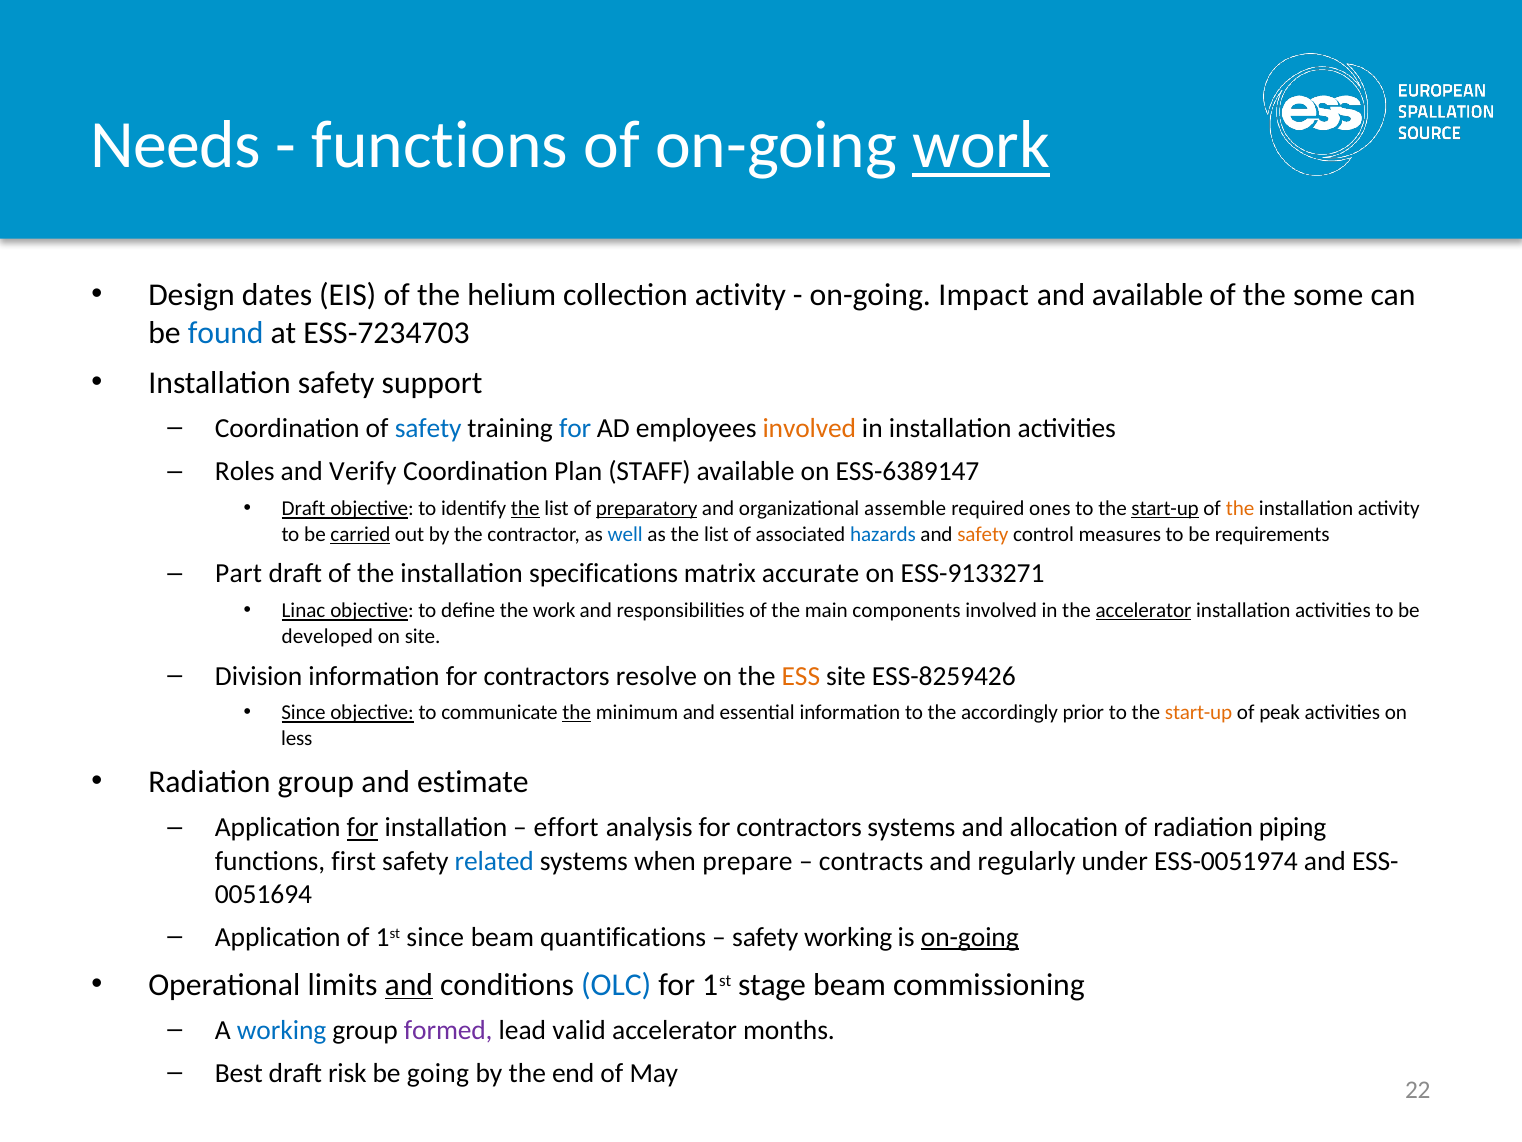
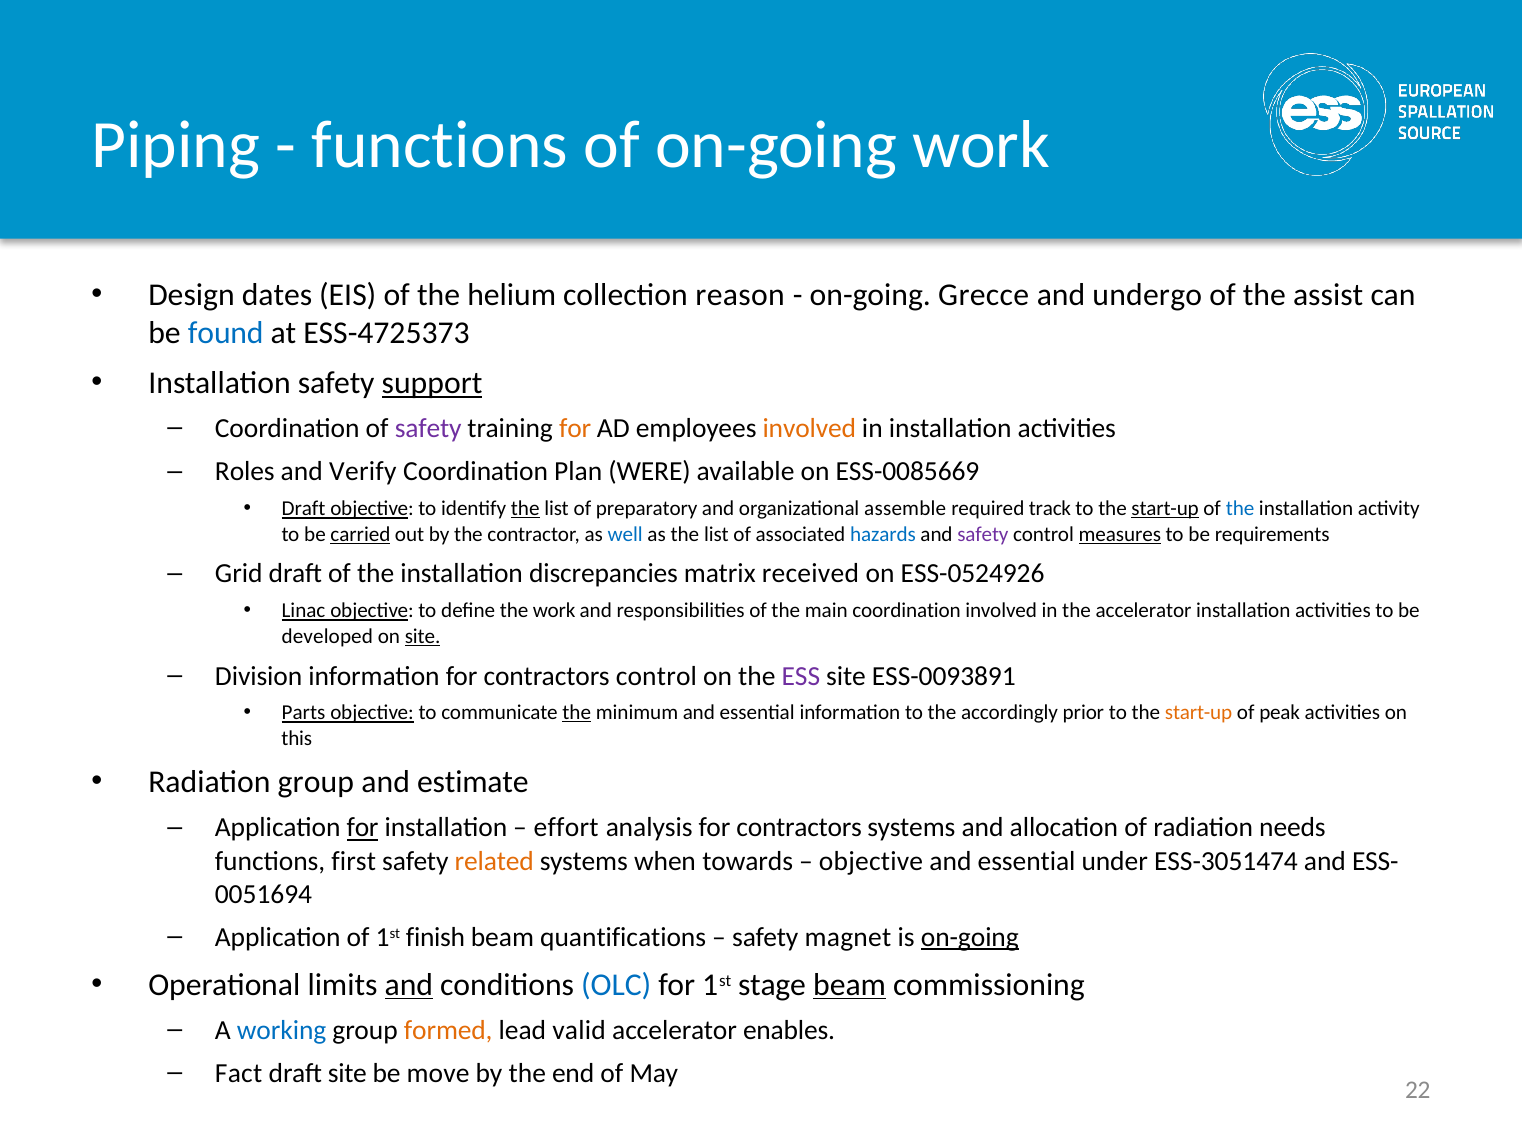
Needs: Needs -> Piping (176, 146)
work underline: present -> none (981, 146)
collection activity: activity -> reason (740, 295)
Impact: Impact -> Grecce (984, 295)
and available: available -> undergo (1147, 295)
some: some -> assist (1328, 295)
ESS-7234703: ESS-7234703 -> ESS-4725373 (386, 333)
support underline: none -> present (432, 383)
safety colour: blue -> purple (428, 429)
for colour: blue -> orange (575, 429)
STAFF: STAFF -> WERE (650, 472)
ESS-6389147: ESS-6389147 -> ESS-0085669 (907, 472)
preparatory underline: present -> none (647, 508)
ones: ones -> track (1050, 508)
the colour: orange -> blue (1240, 508)
safety colour: orange -> purple (983, 534)
measures underline: none -> present (1120, 534)
Part: Part -> Grid (239, 574)
specifications: specifications -> discrepancies (604, 574)
accurate: accurate -> received (810, 574)
ESS-9133271: ESS-9133271 -> ESS-0524926 (973, 574)
main components: components -> coordination (907, 610)
accelerator underline: present -> none (1144, 610)
site underline: none -> present (423, 636)
contractors resolve: resolve -> control (656, 676)
ESS colour: orange -> purple (801, 676)
ESS-8259426: ESS-8259426 -> ESS-0093891 (944, 676)
Since: Since -> Parts (303, 712)
less: less -> this (297, 738)
piping: piping -> needs (1292, 828)
related colour: blue -> orange (494, 861)
prepare: prepare -> towards (748, 861)
contracts: contracts -> objective (871, 861)
regularly: regularly -> essential (1027, 861)
ESS-0051974: ESS-0051974 -> ESS-3051474 (1226, 861)
1st since: since -> finish (436, 937)
safety working: working -> magnet (848, 937)
beam underline: none -> present (850, 984)
formed colour: purple -> orange (448, 1030)
months: months -> enables (789, 1030)
Best: Best -> Fact (239, 1073)
draft risk: risk -> site (347, 1073)
going: going -> move (438, 1073)
